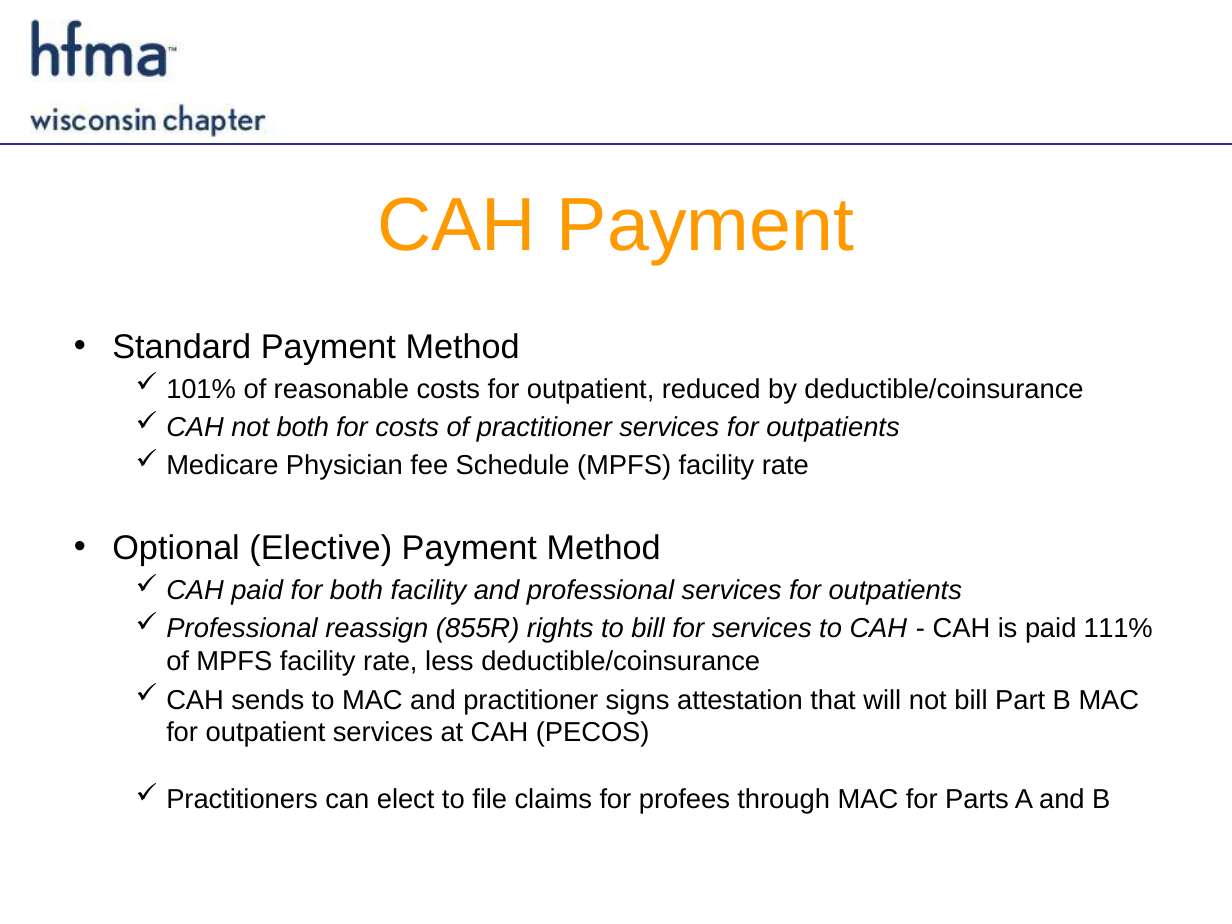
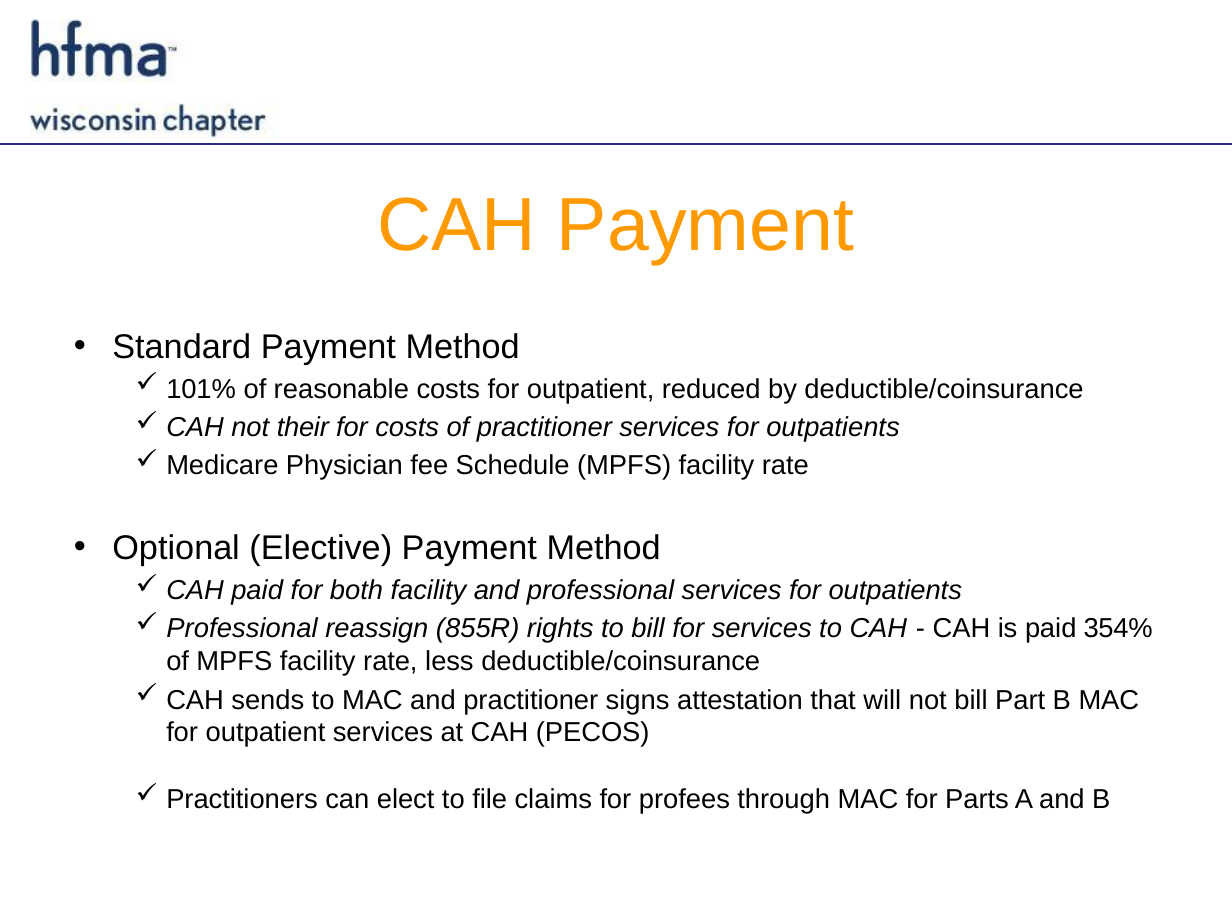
not both: both -> their (303, 428)
111%: 111% -> 354% (1118, 629)
